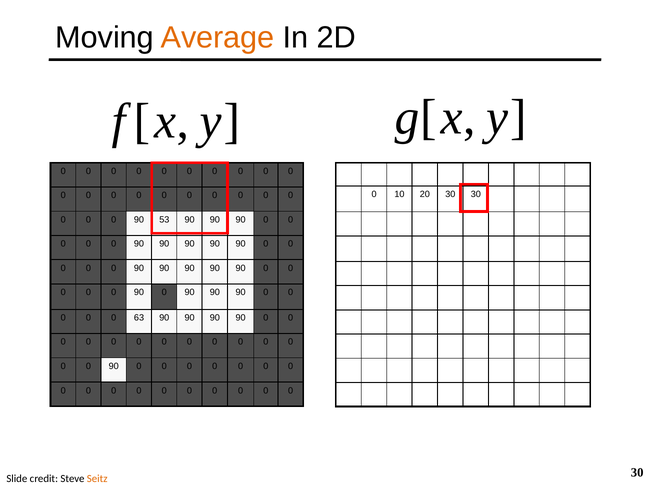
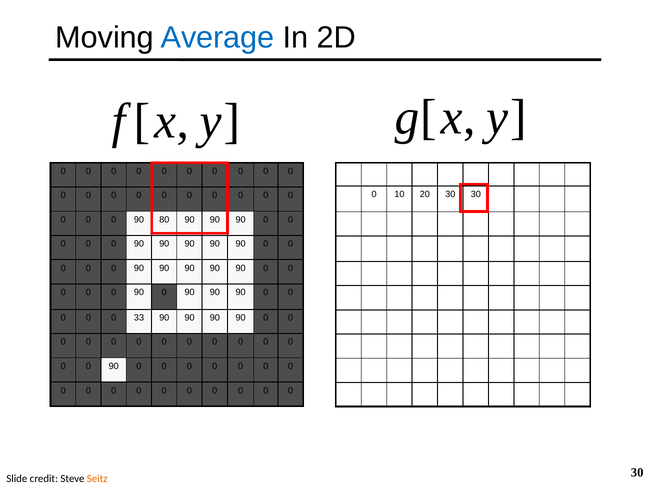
Average colour: orange -> blue (218, 37)
53: 53 -> 80 (164, 220)
63: 63 -> 33 (139, 318)
